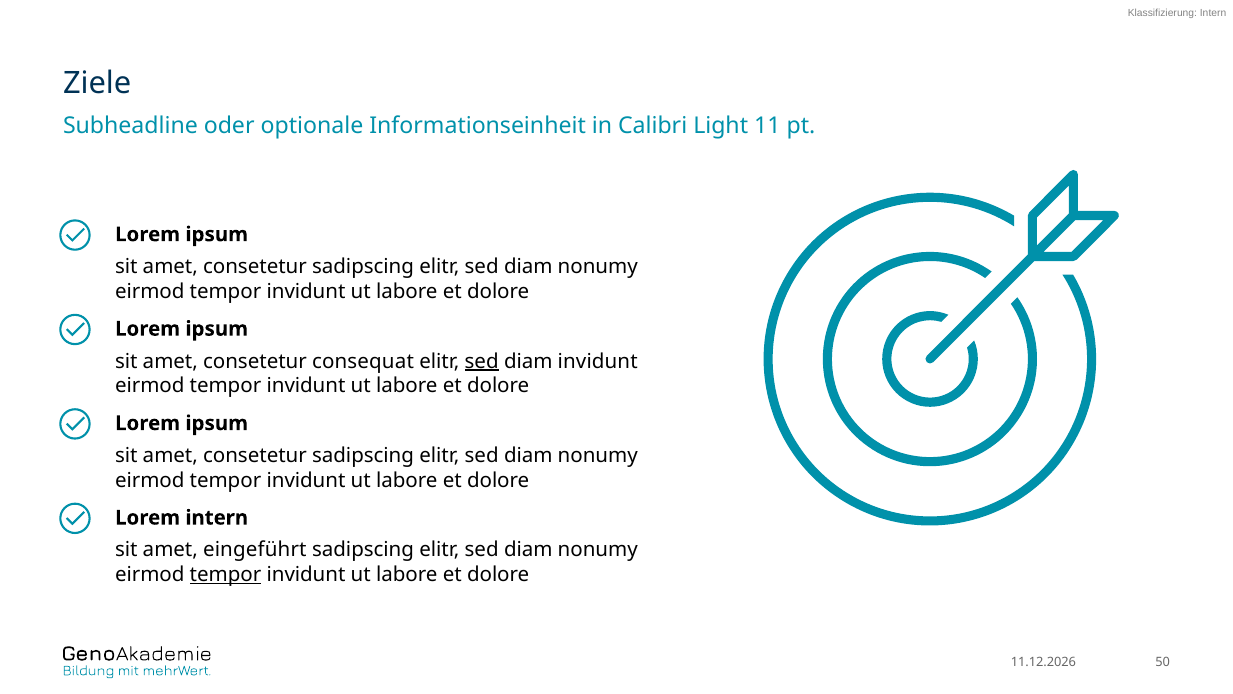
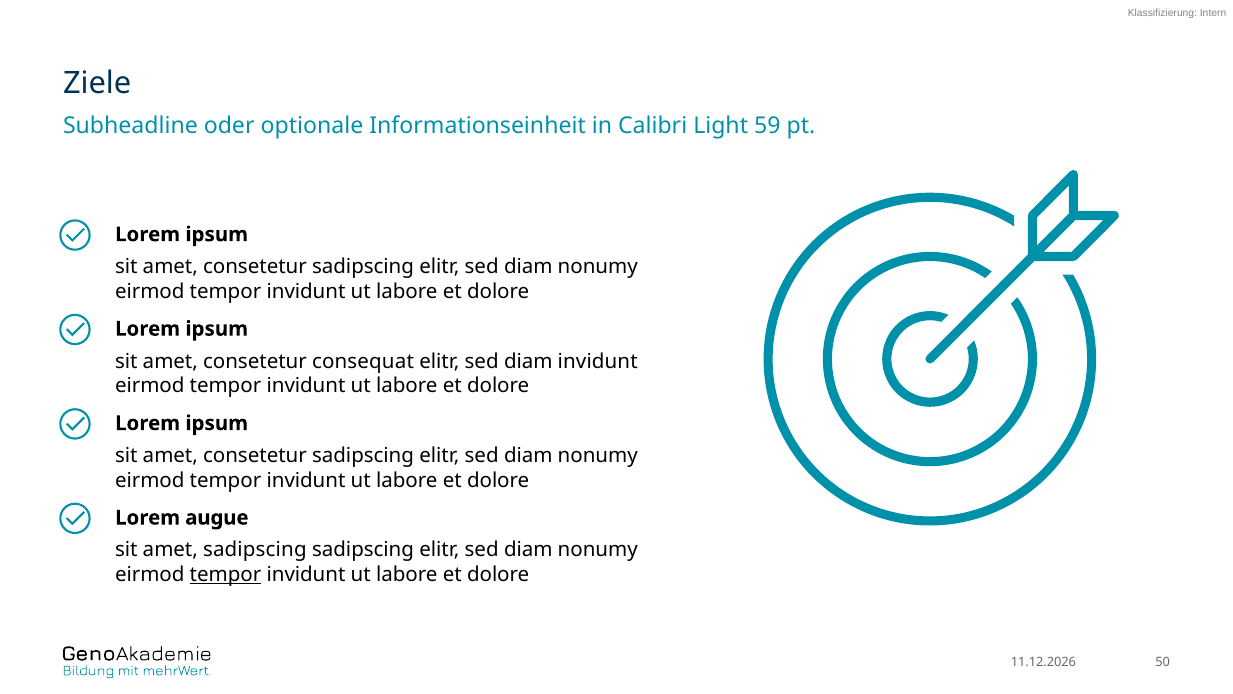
11: 11 -> 59 (767, 126)
sed underline: present -> none (482, 361)
Lorem intern: intern -> augue (217, 517)
amet eingeführt: eingeführt -> sadipscing (255, 550)
